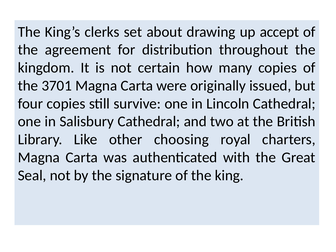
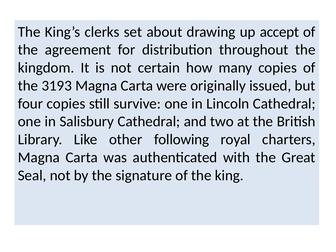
3701: 3701 -> 3193 (57, 86)
choosing: choosing -> following (182, 139)
